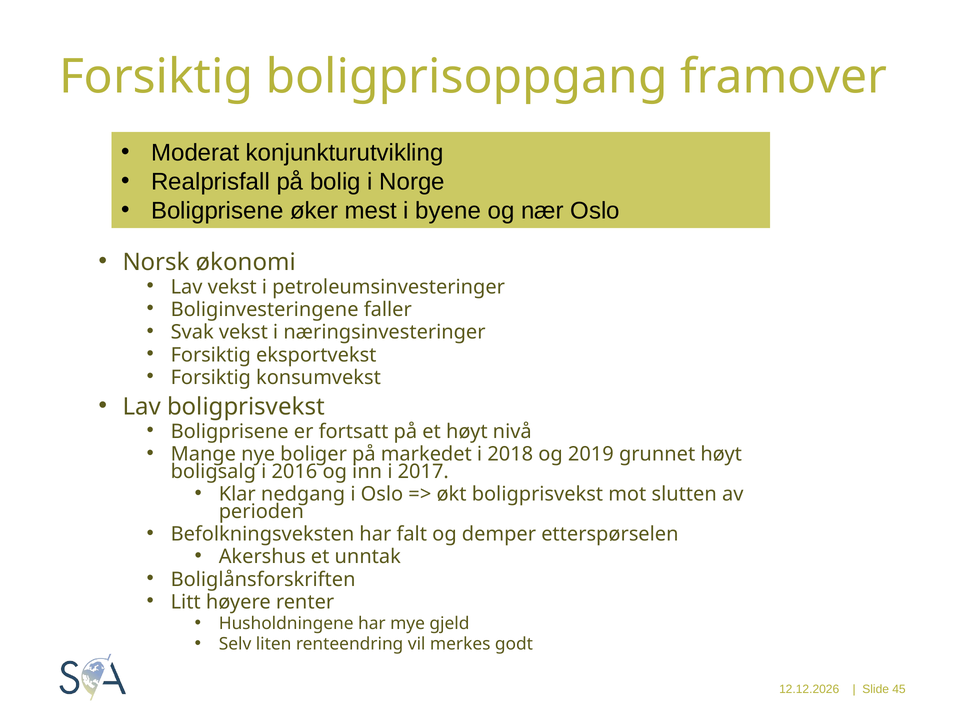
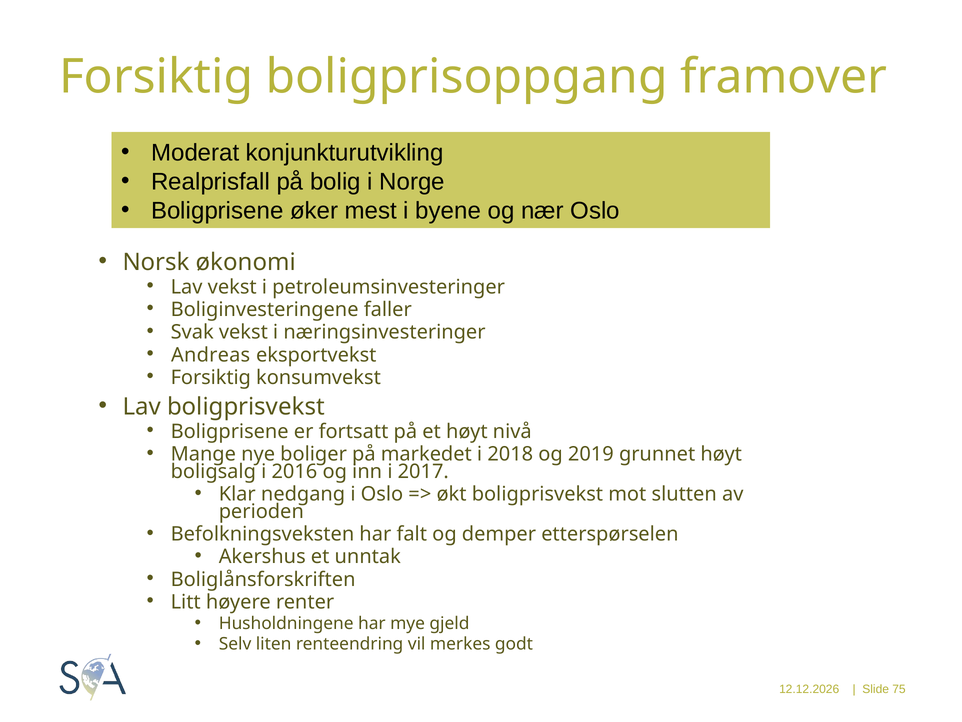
Forsiktig: Forsiktig -> Andreas (211, 355)
45: 45 -> 75 (899, 689)
